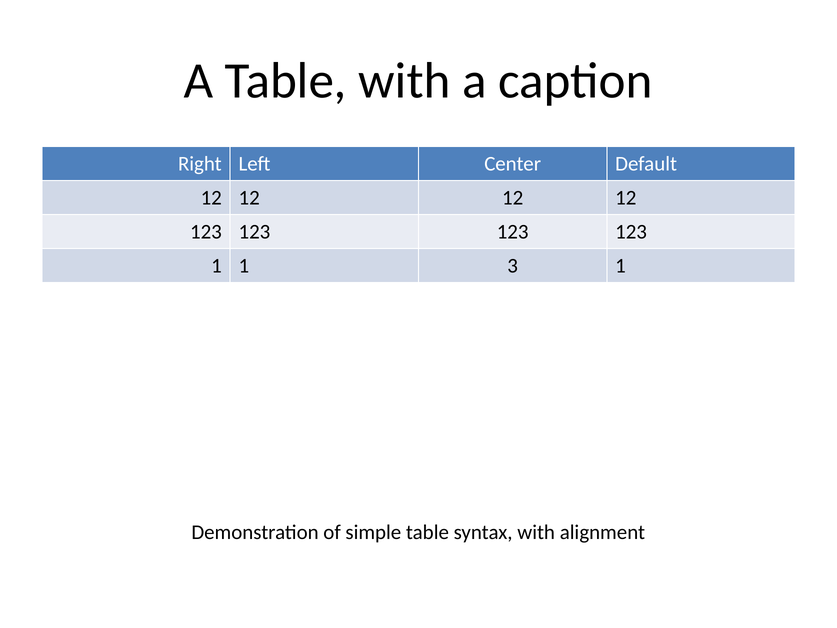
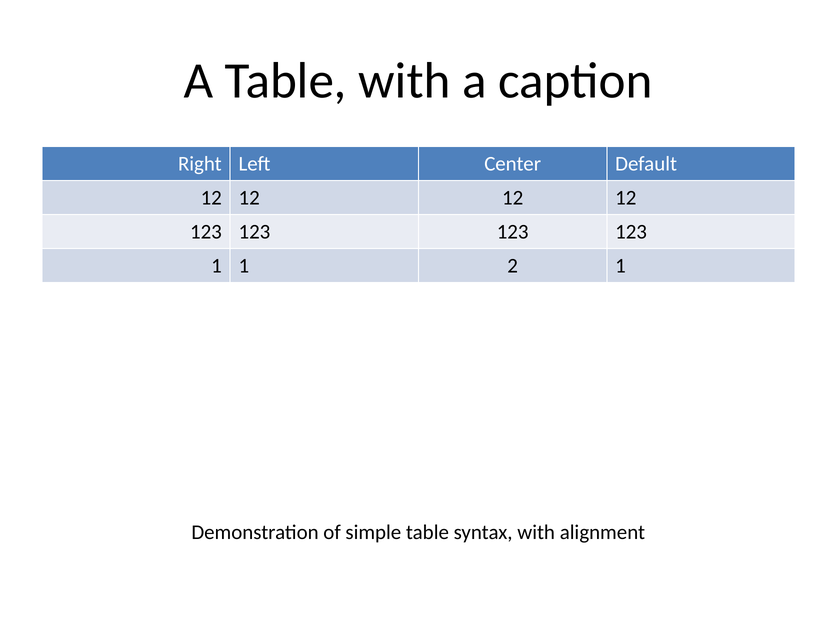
3: 3 -> 2 (513, 266)
